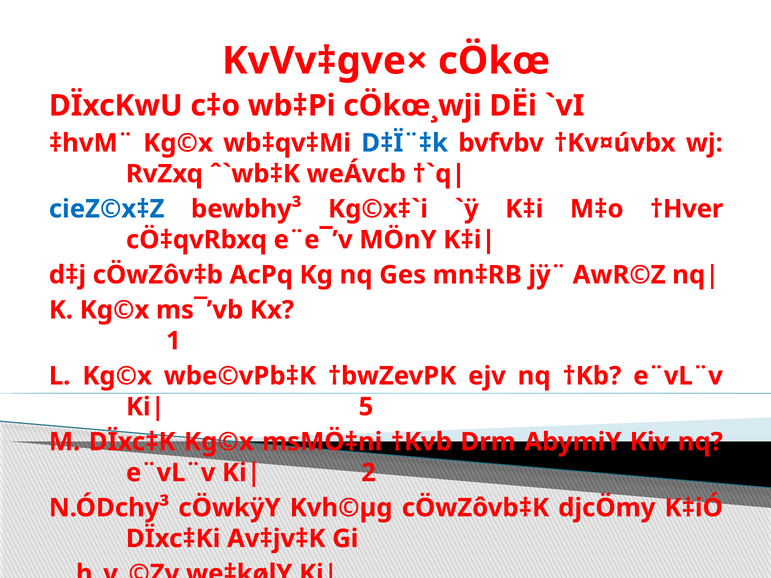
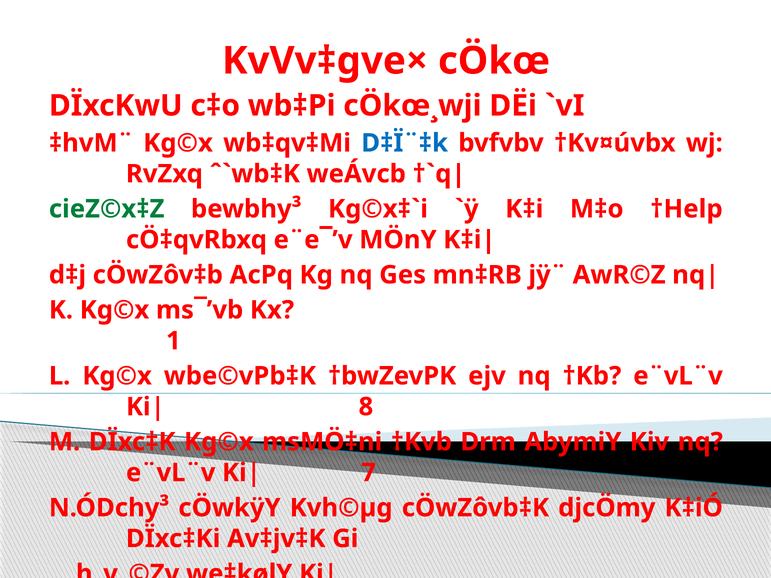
cieZ©x‡Z colour: blue -> green (107, 209)
†Hver: †Hver -> †Help (686, 209)
5: 5 -> 8 (366, 407)
2: 2 -> 7 (369, 473)
